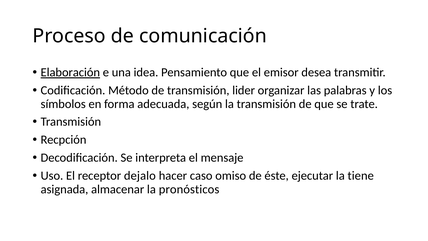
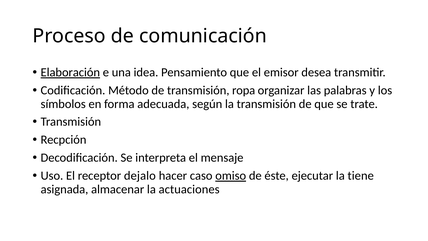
lider: lider -> ropa (244, 90)
omiso underline: none -> present (231, 176)
pronósticos: pronósticos -> actuaciones (189, 189)
